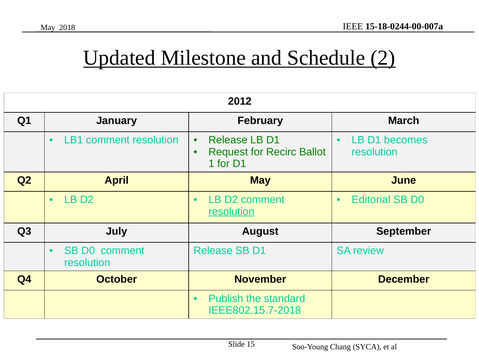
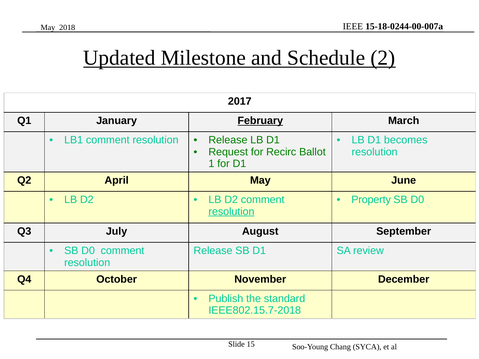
2012: 2012 -> 2017 (240, 101)
February underline: none -> present (260, 121)
Editorial: Editorial -> Property (371, 200)
